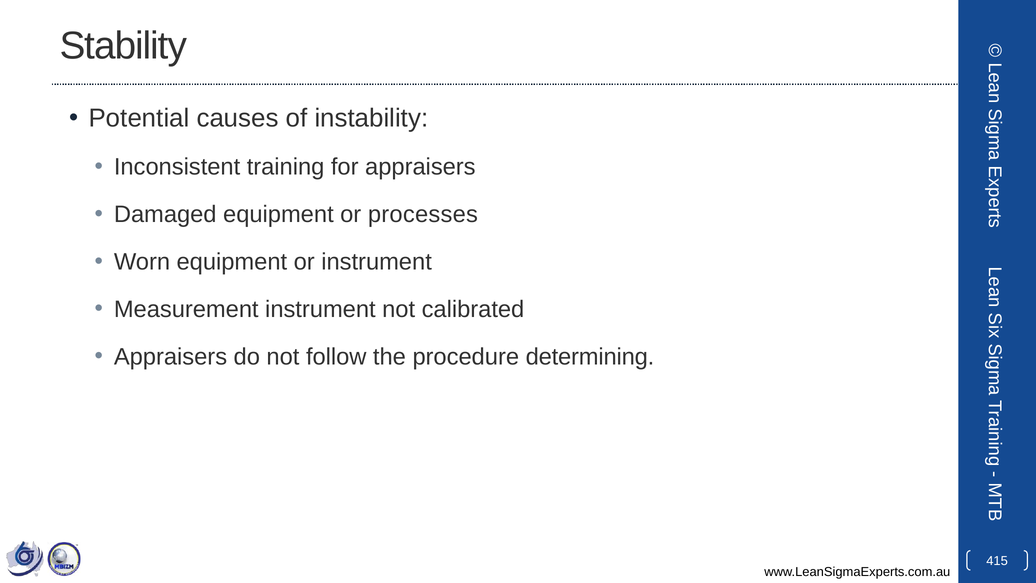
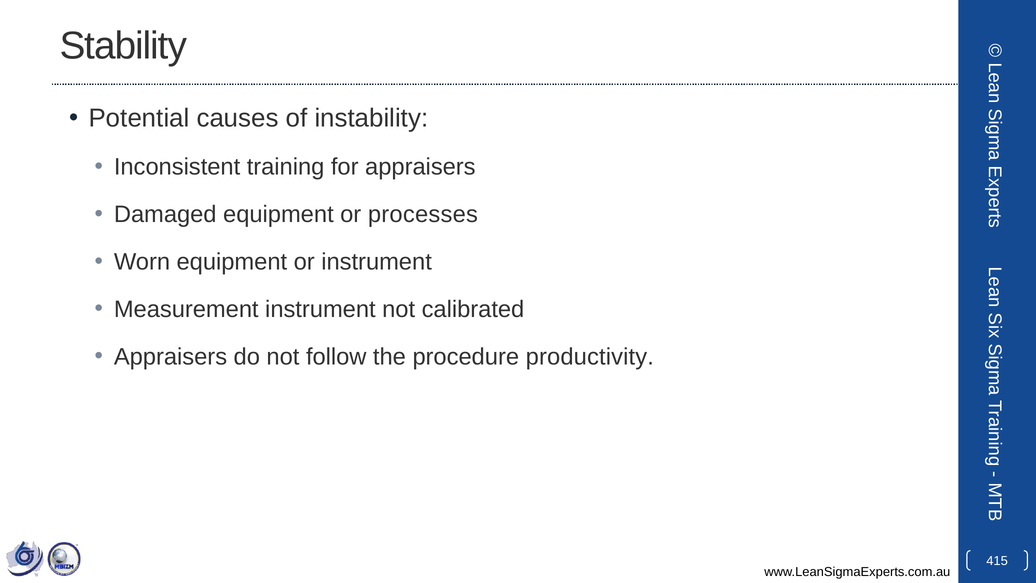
determining: determining -> productivity (590, 357)
